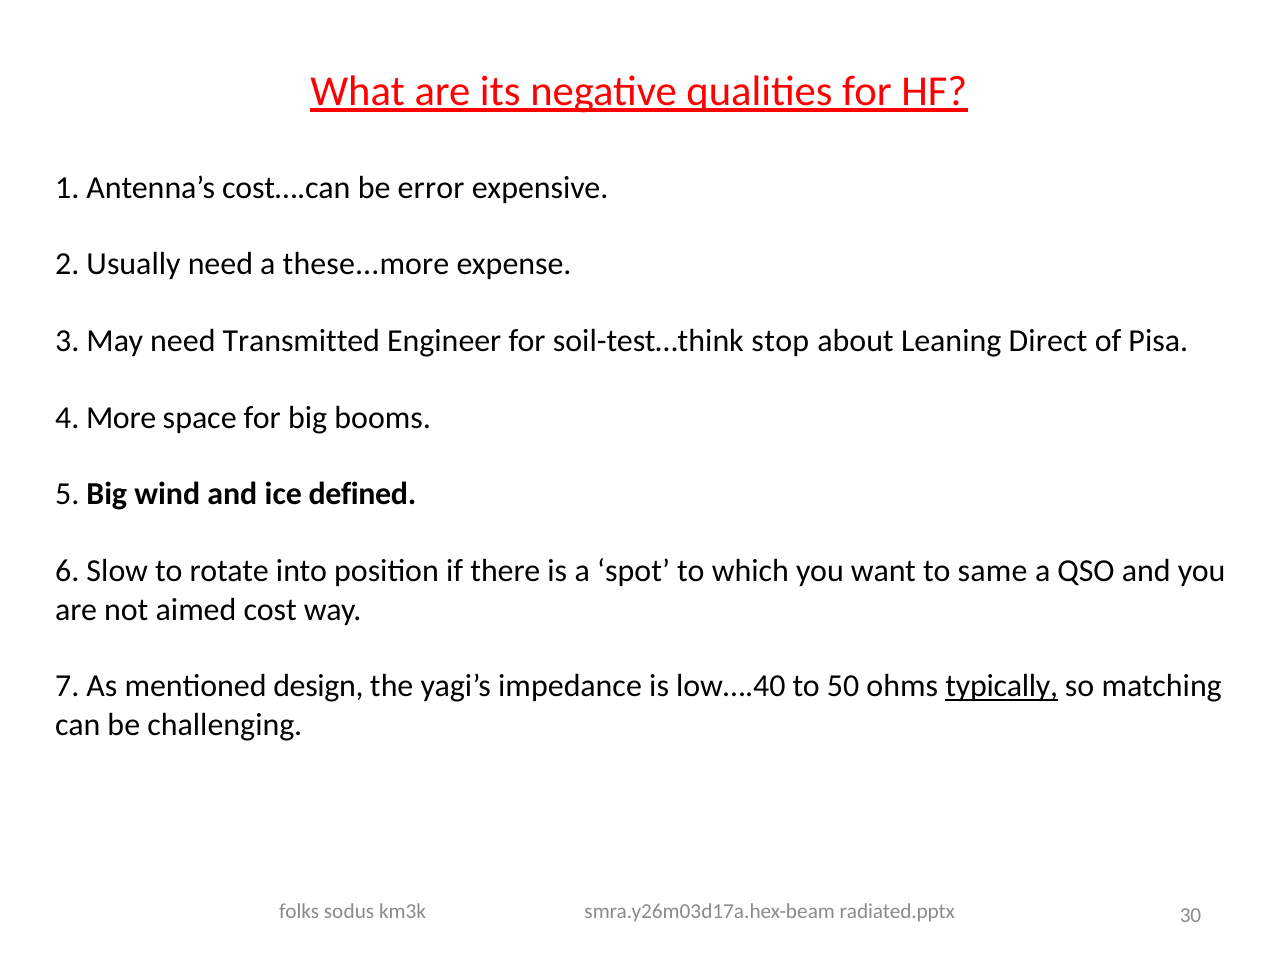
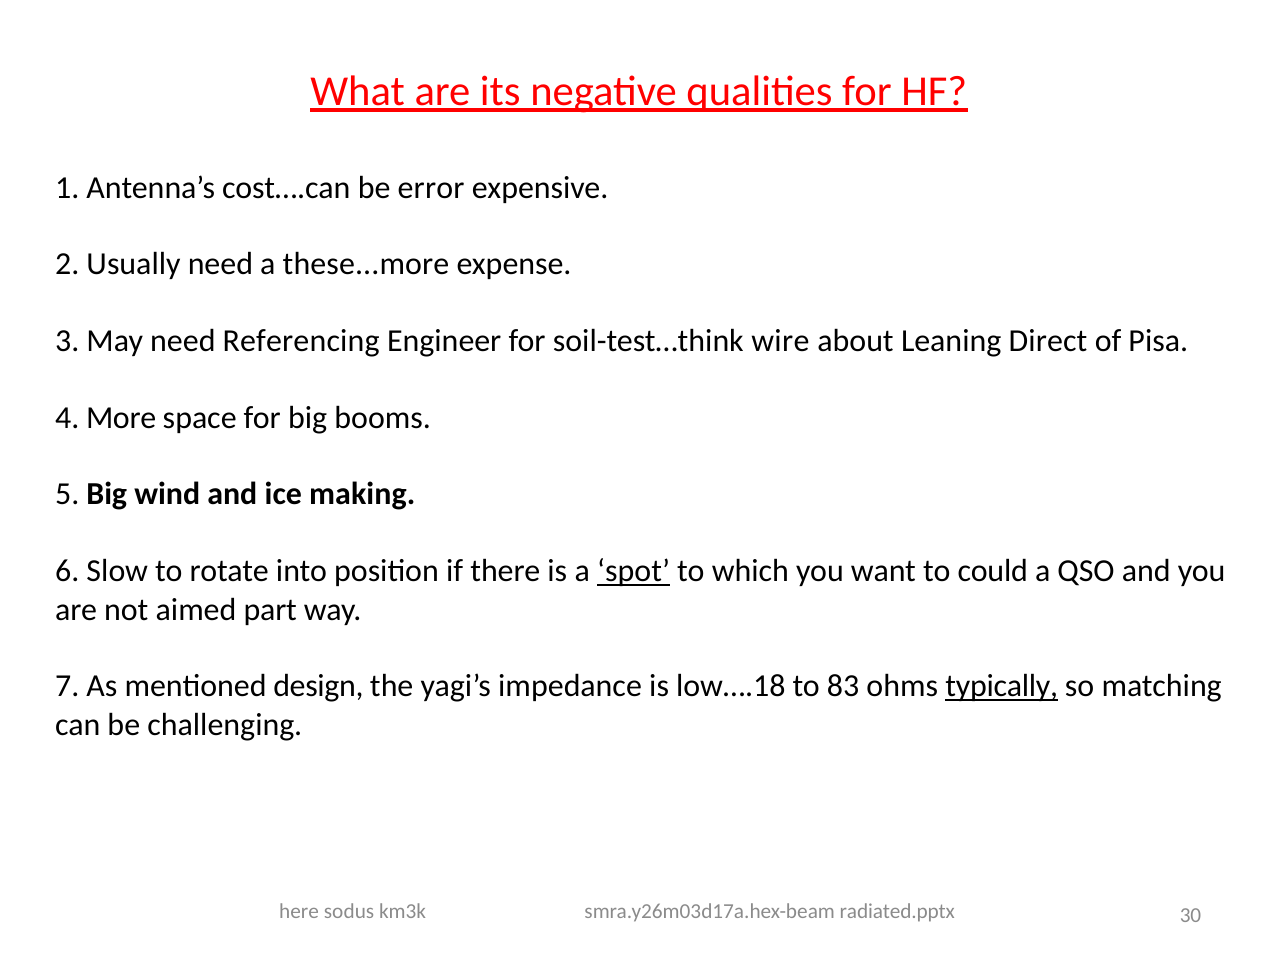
Transmitted: Transmitted -> Referencing (301, 341)
stop: stop -> wire (780, 341)
defined: defined -> making (362, 494)
spot underline: none -> present (634, 571)
same: same -> could (993, 571)
cost: cost -> part (270, 609)
low….40: low….40 -> low….18 (731, 686)
50: 50 -> 83 (843, 686)
folks: folks -> here (299, 911)
